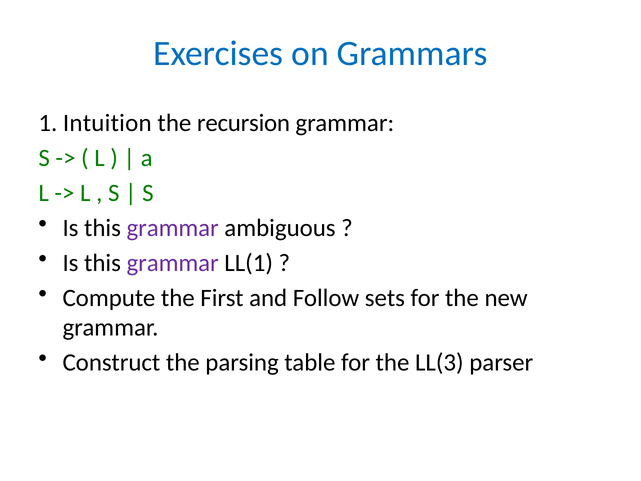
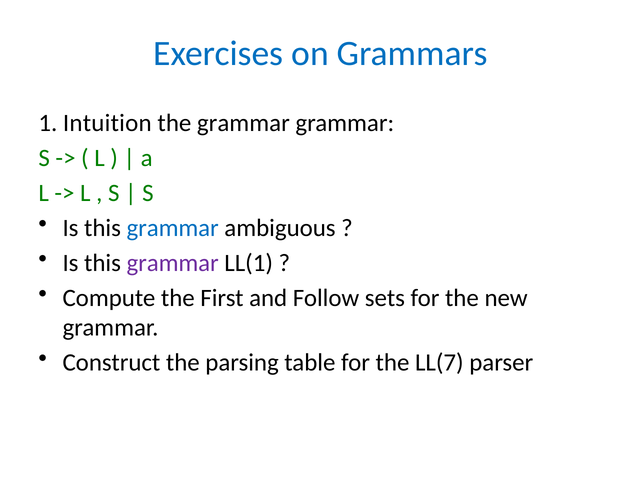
the recursion: recursion -> grammar (243, 123)
grammar colour: purple -> blue (173, 228)
LL(3: LL(3 -> LL(7 (439, 363)
